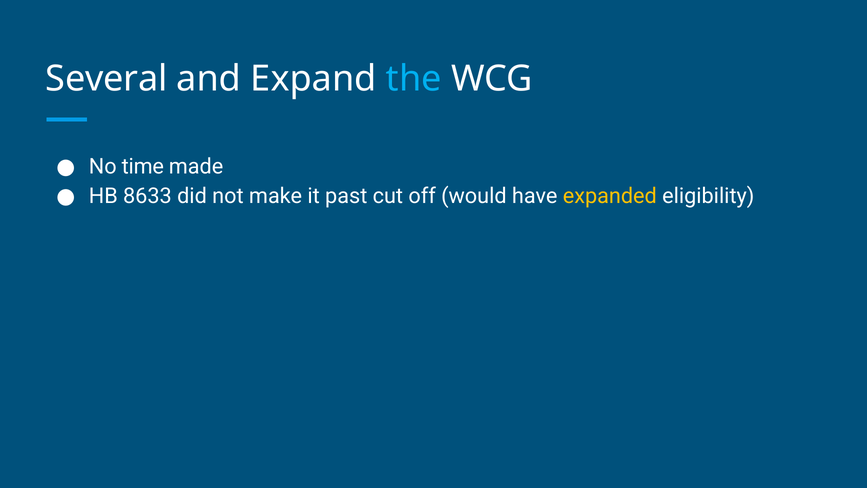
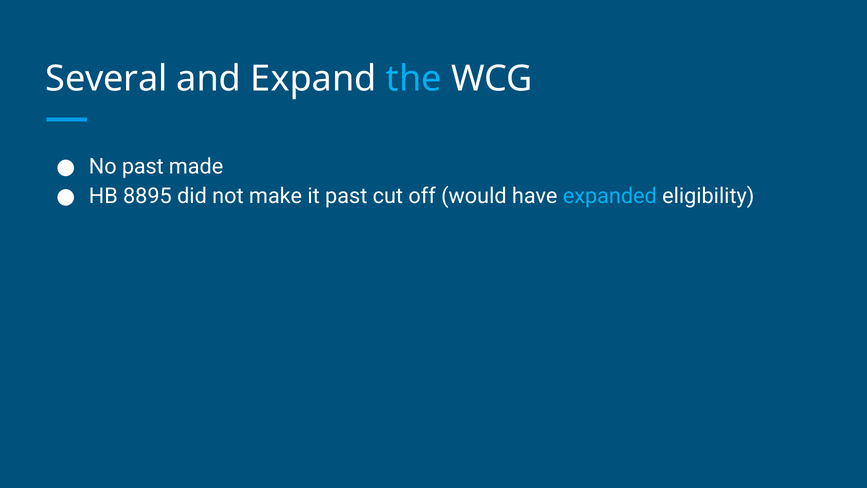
No time: time -> past (143, 167)
8633: 8633 -> 8895 (147, 196)
expanded colour: yellow -> light blue (610, 196)
